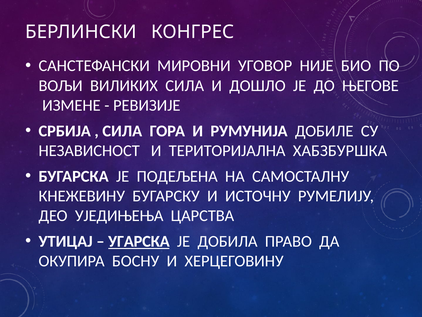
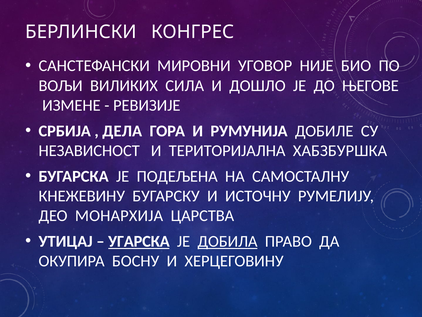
СИЛА: СИЛА -> ДЕЛА (122, 131)
УЈЕДИЊЕЊА: УЈЕДИЊЕЊА -> МОНАРХИЈА (119, 215)
ДОБИЛА underline: none -> present (228, 241)
